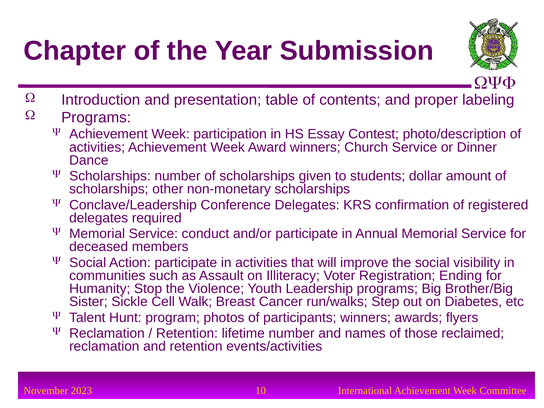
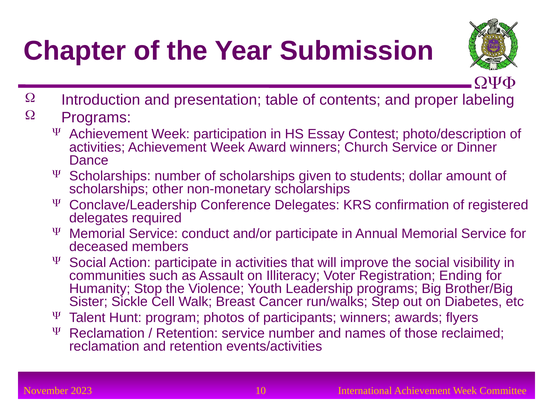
Retention lifetime: lifetime -> service (243, 333)
